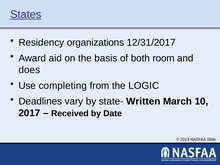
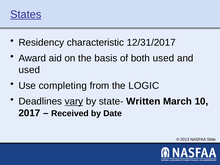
organizations: organizations -> characteristic (95, 42)
both room: room -> used (163, 58)
does: does -> used (29, 70)
vary underline: none -> present (74, 101)
